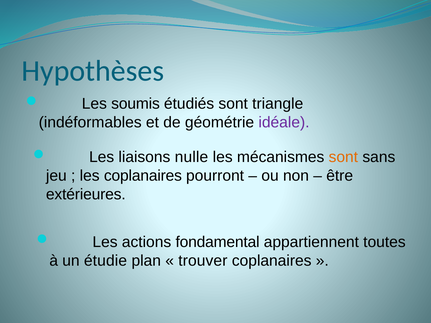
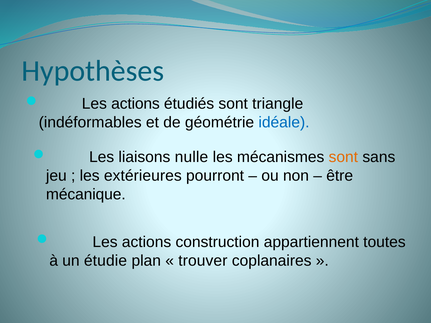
soumis: soumis -> actions (136, 104)
idéale colour: purple -> blue (284, 123)
les coplanaires: coplanaires -> extérieures (143, 176)
extérieures: extérieures -> mécanique (86, 195)
fondamental: fondamental -> construction (217, 242)
